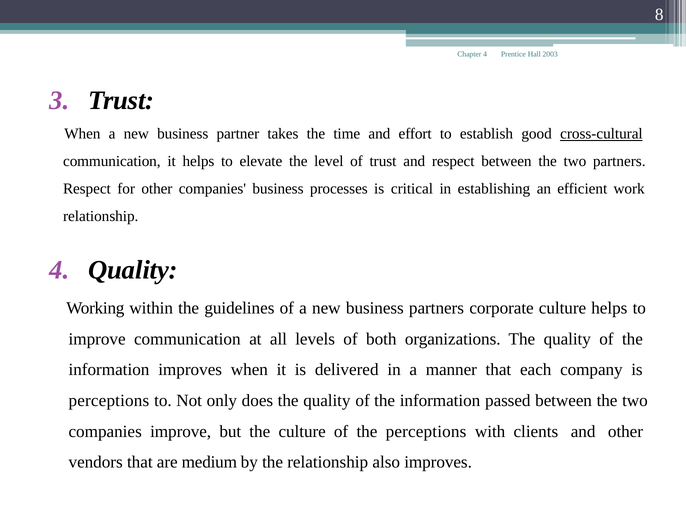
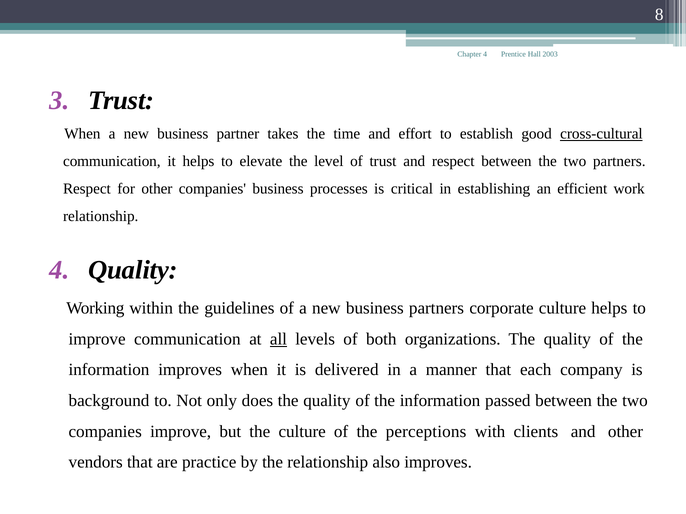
all underline: none -> present (278, 339)
perceptions: perceptions -> background (109, 401)
medium: medium -> practice (209, 463)
